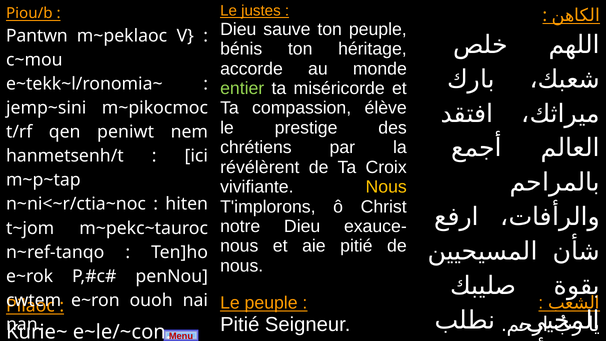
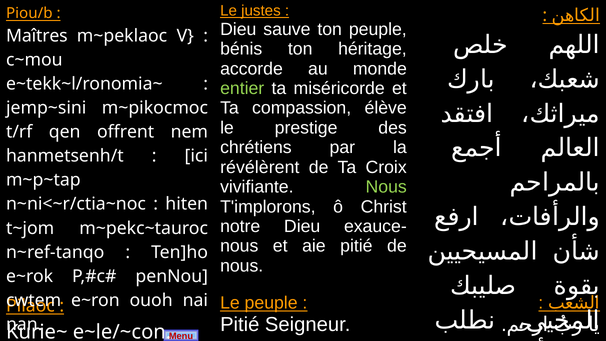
Pantwn: Pantwn -> Maîtres (37, 36)
peniwt: peniwt -> offrent (126, 132)
Nous colour: yellow -> light green (386, 187)
